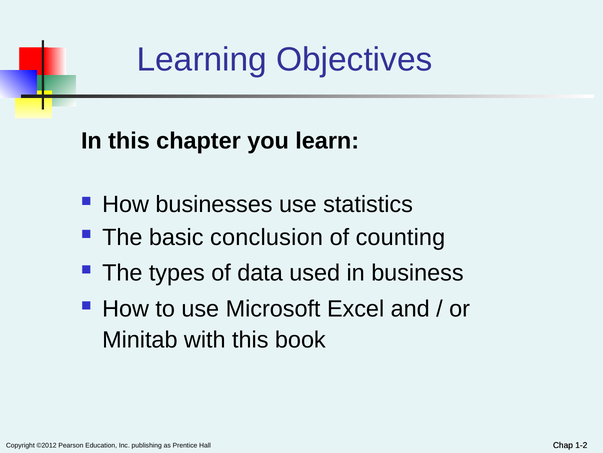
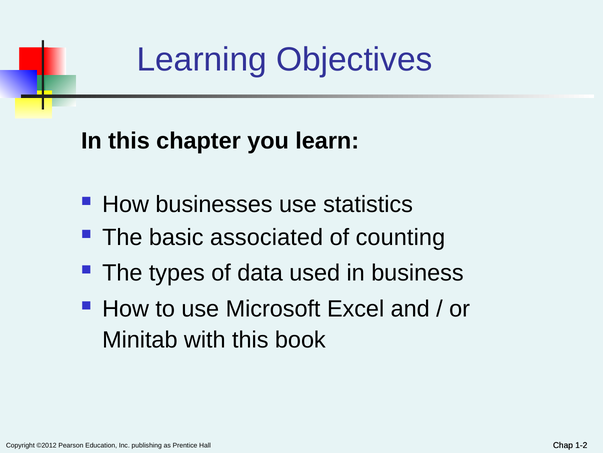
conclusion: conclusion -> associated (267, 237)
